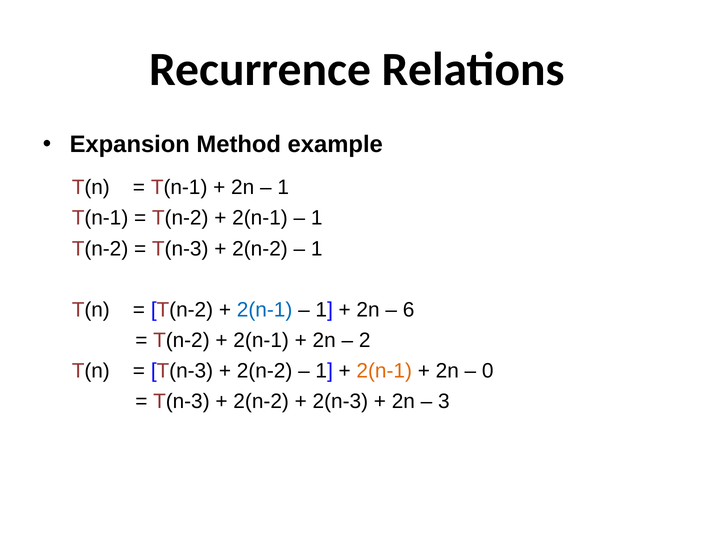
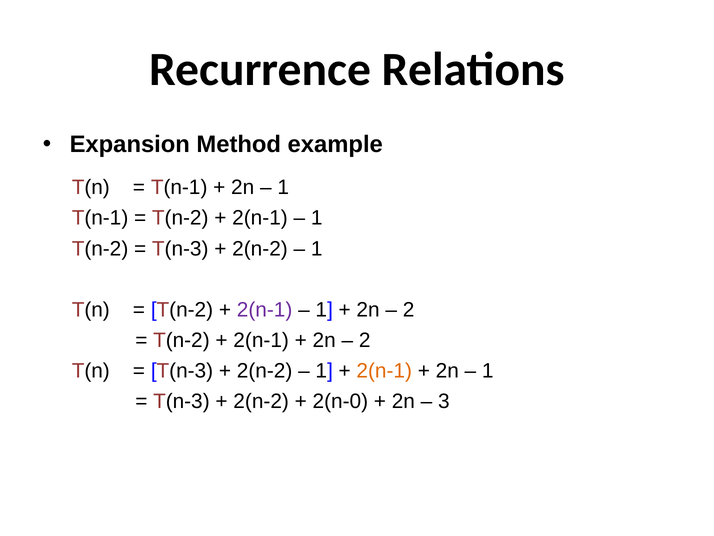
2(n-1 colour: blue -> purple (265, 310)
6: 6 -> 2 (409, 310)
0: 0 -> 1 (488, 371)
2(n-3: 2(n-3 -> 2(n-0 (340, 401)
